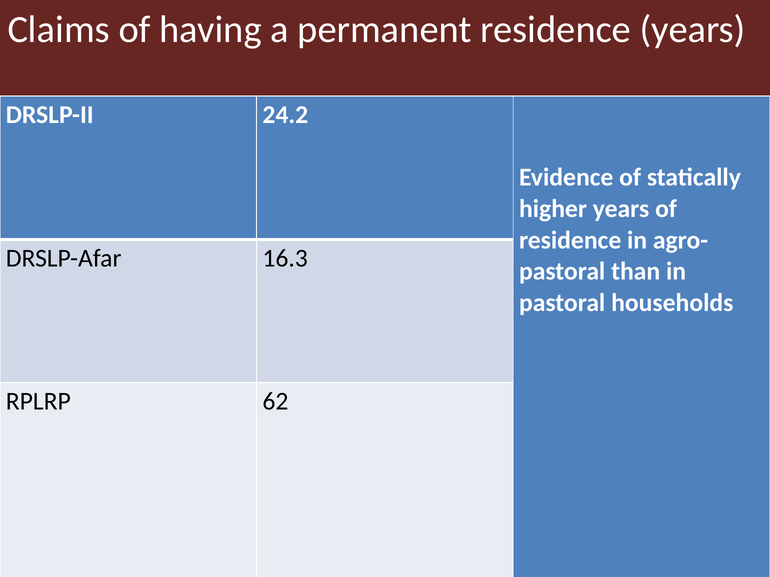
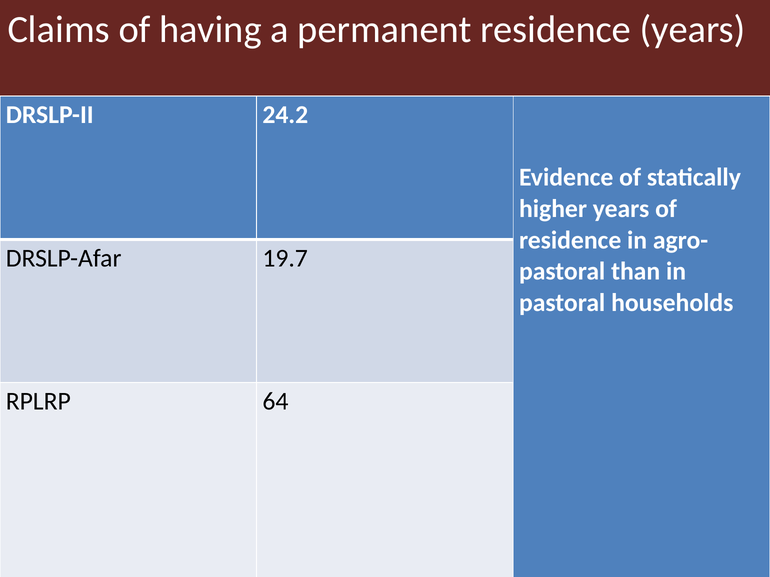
16.3: 16.3 -> 19.7 (285, 258)
62: 62 -> 64 (275, 402)
